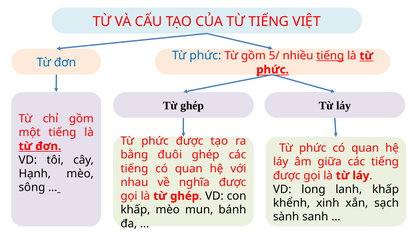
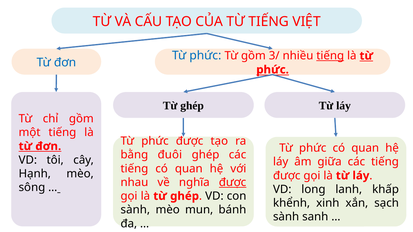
5/: 5/ -> 3/ (274, 56)
được underline: none -> present (233, 183)
khấp: khấp -> sành (135, 210)
